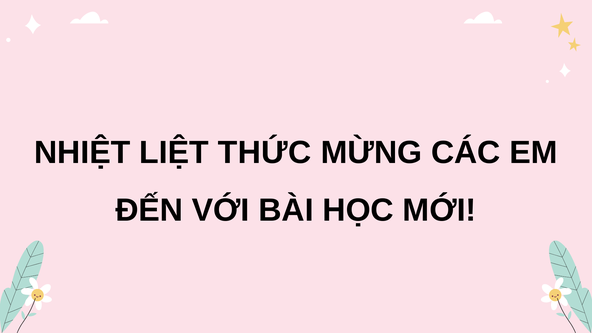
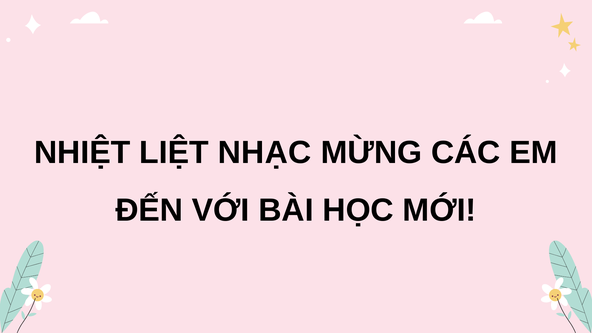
THỨC: THỨC -> NHẠC (265, 152)
